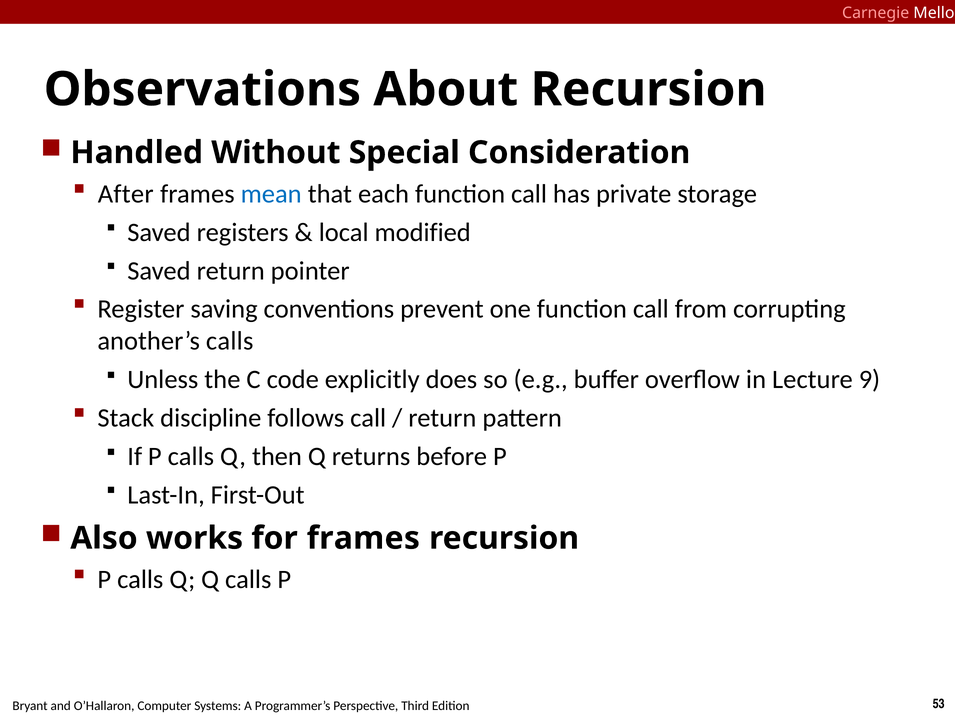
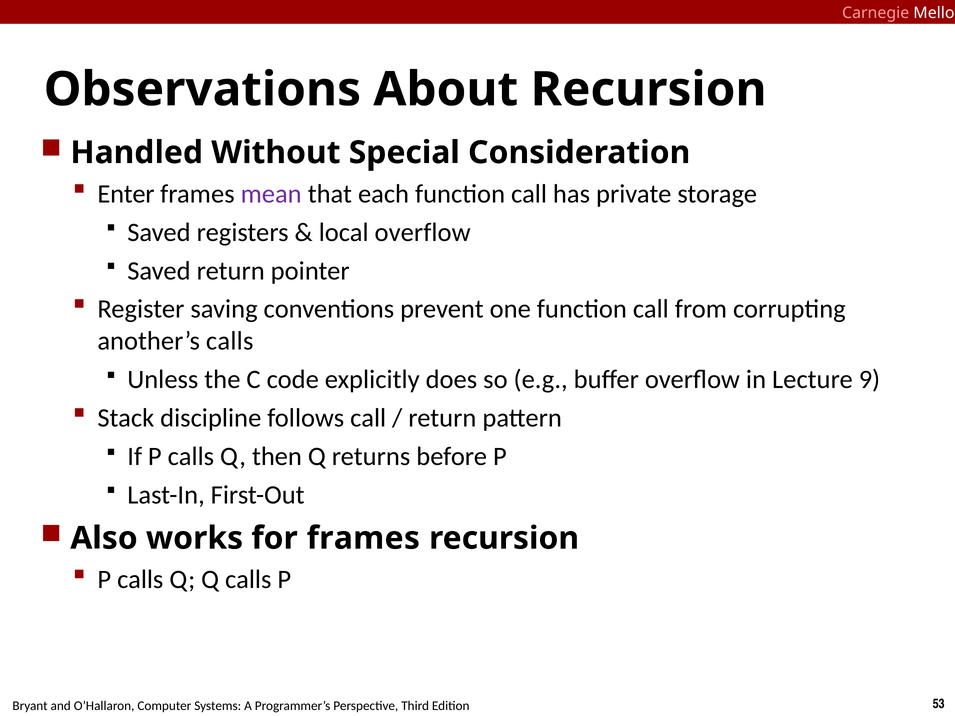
After: After -> Enter (126, 194)
mean colour: blue -> purple (271, 194)
local modified: modified -> overflow (423, 232)
